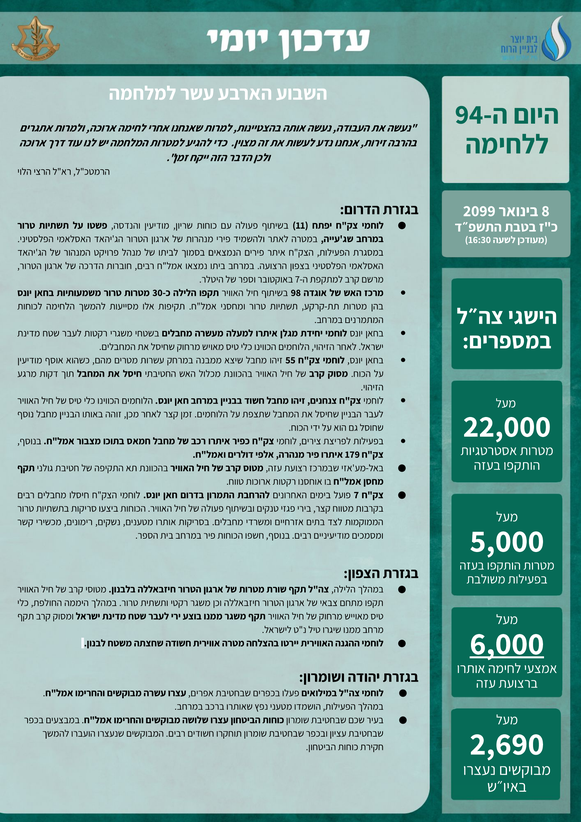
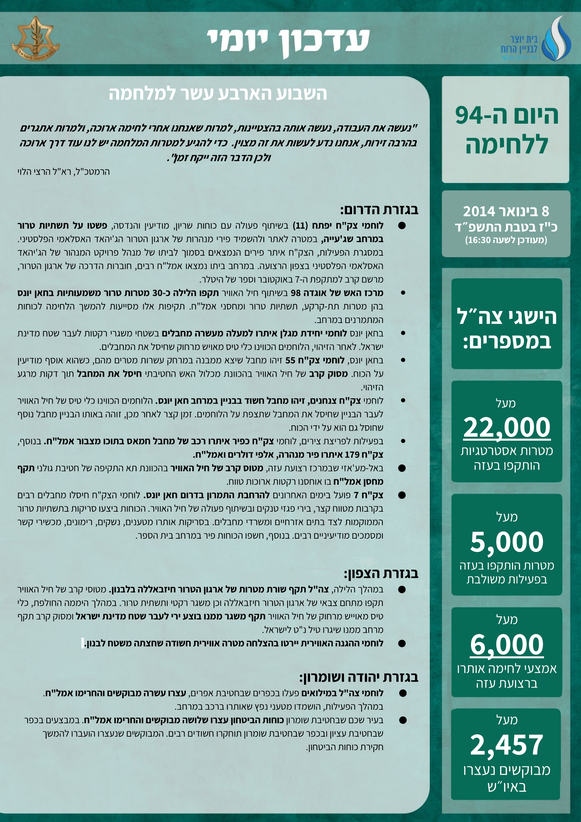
2099: 2099 -> 2014 (479, 211)
22,000 underline: none -> present (507, 427)
2,690: 2,690 -> 2,457 (507, 744)
